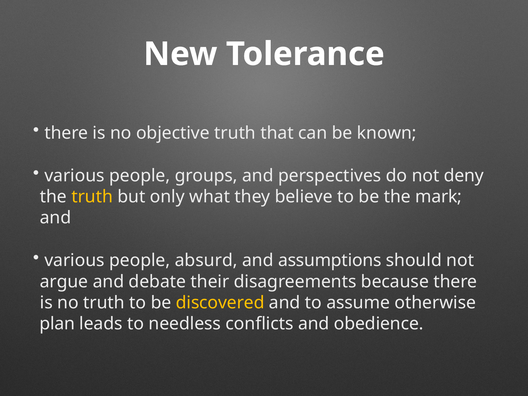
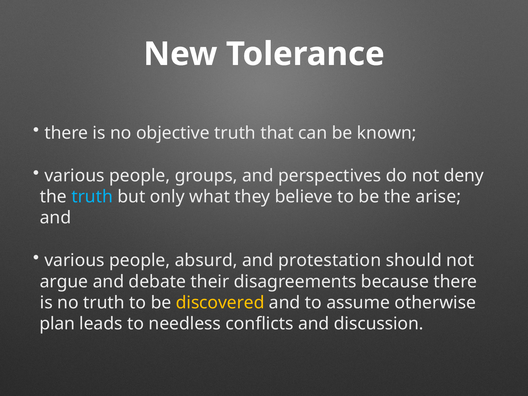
truth colour: yellow -> light blue (92, 197)
mark: mark -> arise (438, 197)
assumptions: assumptions -> protestation (330, 261)
obedience: obedience -> discussion (379, 324)
